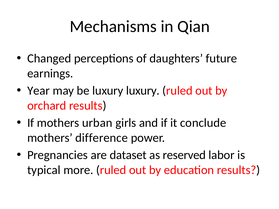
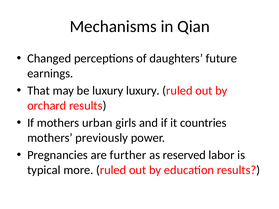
Year: Year -> That (39, 91)
conclude: conclude -> countries (203, 123)
difference: difference -> previously (102, 138)
dataset: dataset -> further (128, 155)
